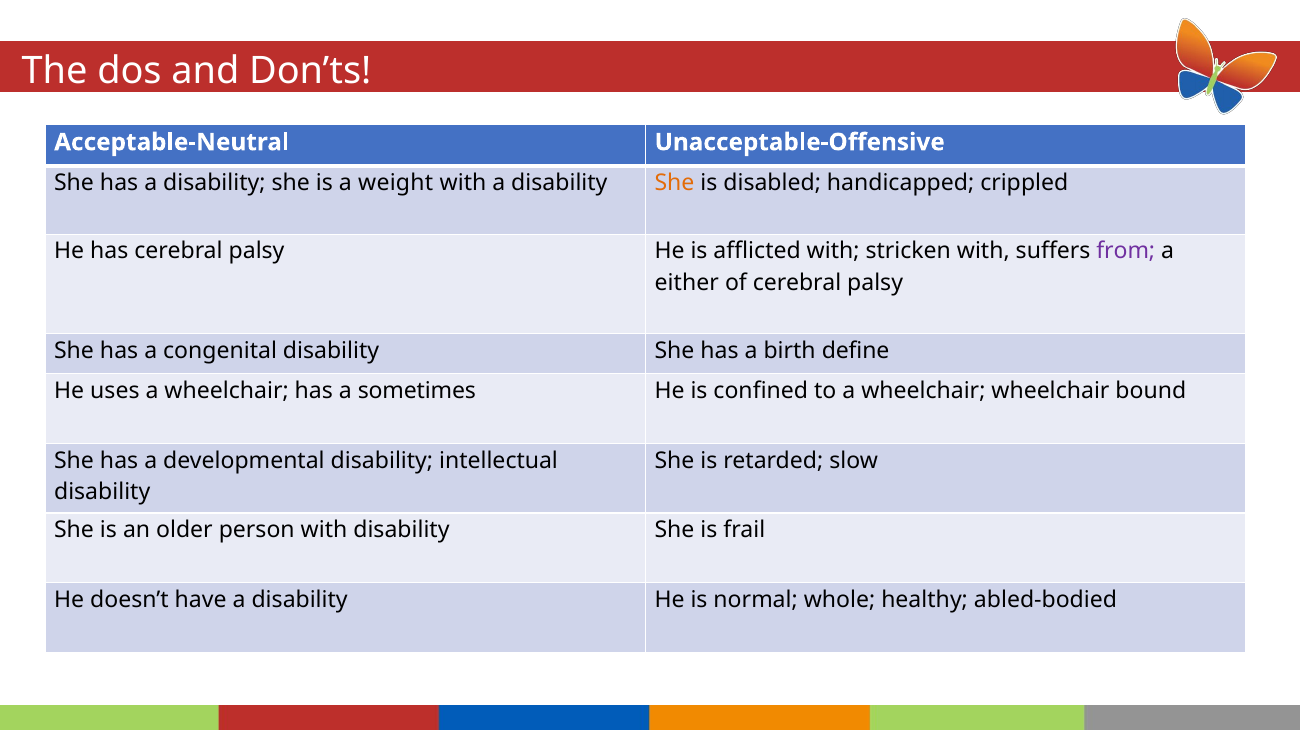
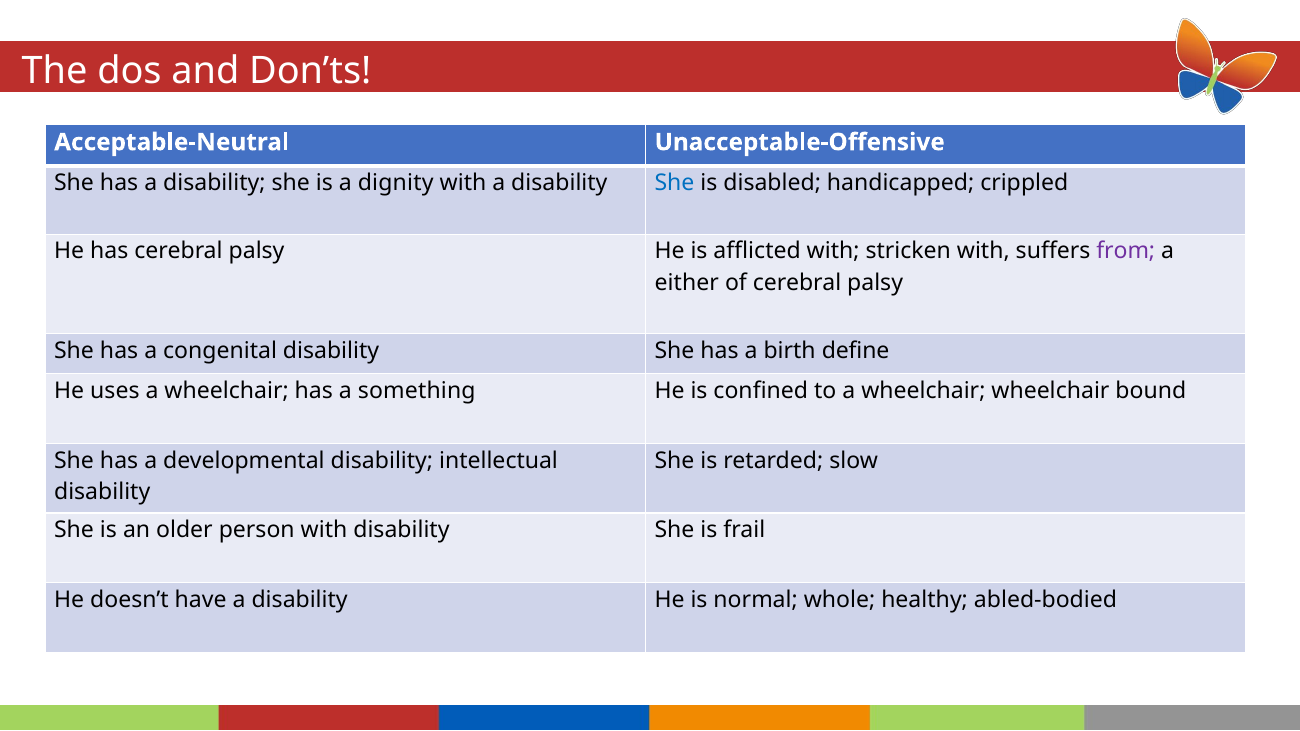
weight: weight -> dignity (396, 183)
She colour: orange -> blue (674, 183)
sometimes: sometimes -> something (417, 391)
